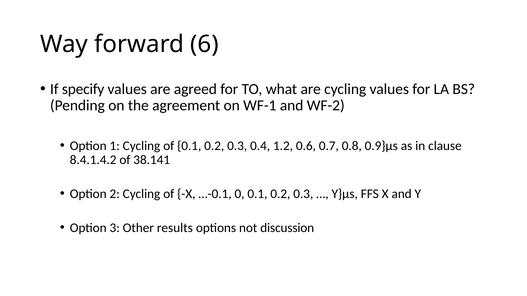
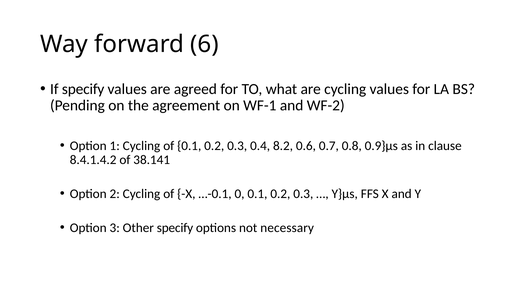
1.2: 1.2 -> 8.2 (283, 146)
Other results: results -> specify (175, 228)
discussion: discussion -> necessary (287, 228)
